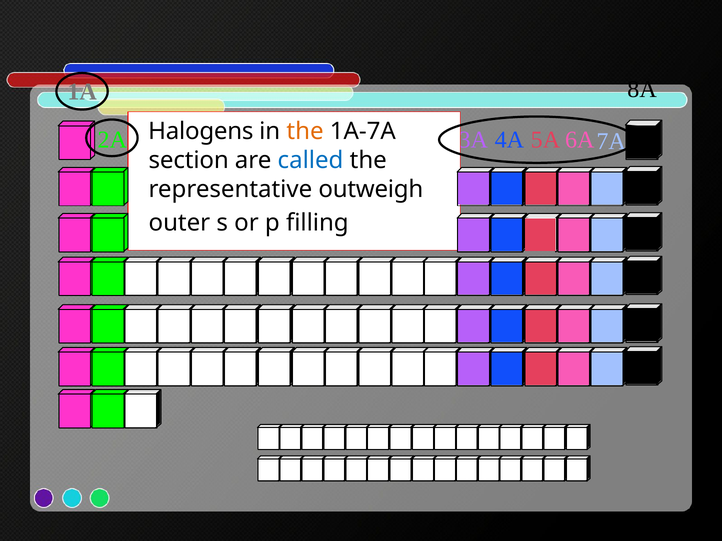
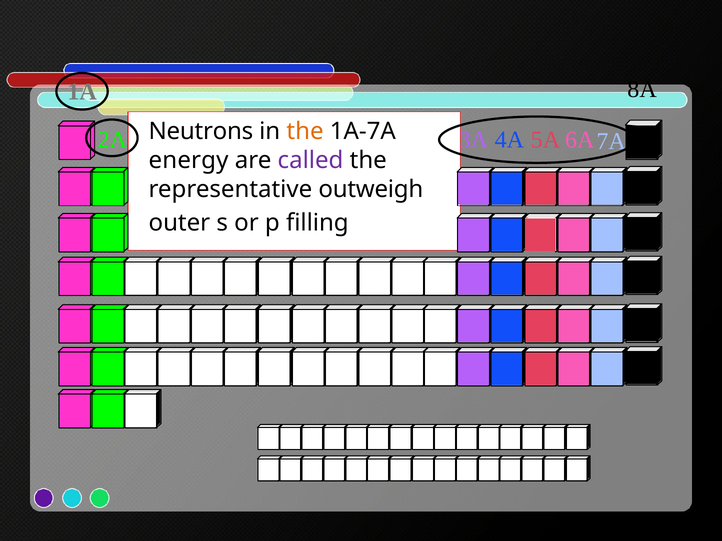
Halogens: Halogens -> Neutrons (201, 132)
section: section -> energy (189, 160)
called colour: blue -> purple (311, 160)
